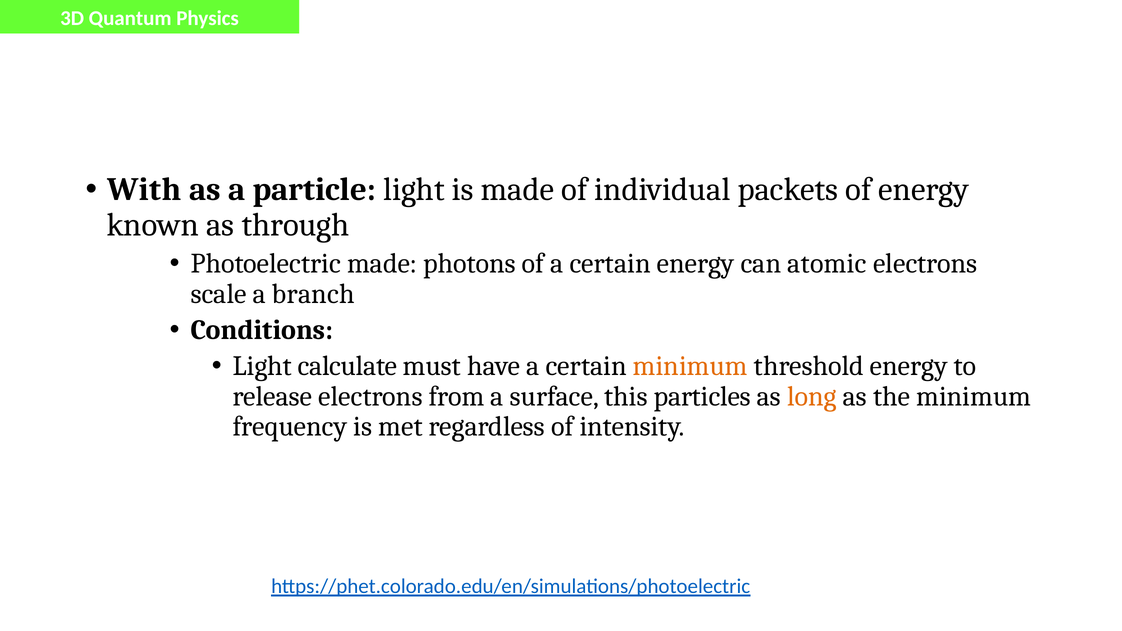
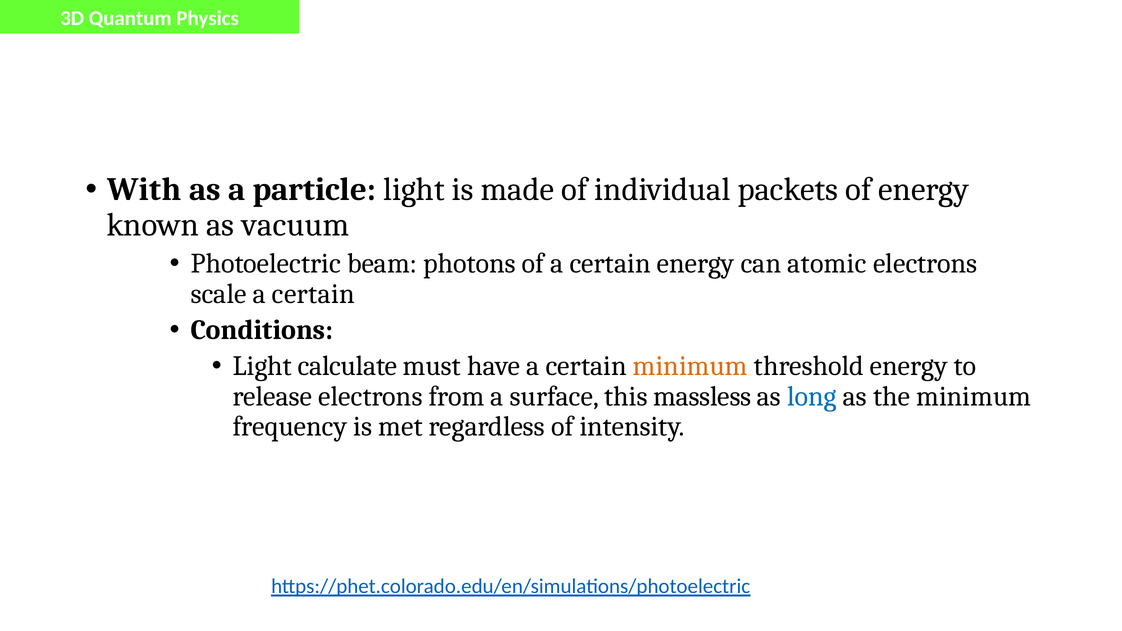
through: through -> vacuum (295, 225)
Photoelectric made: made -> beam (382, 264)
branch: branch -> certain (313, 294)
particles: particles -> massless (702, 397)
long colour: orange -> blue (812, 397)
